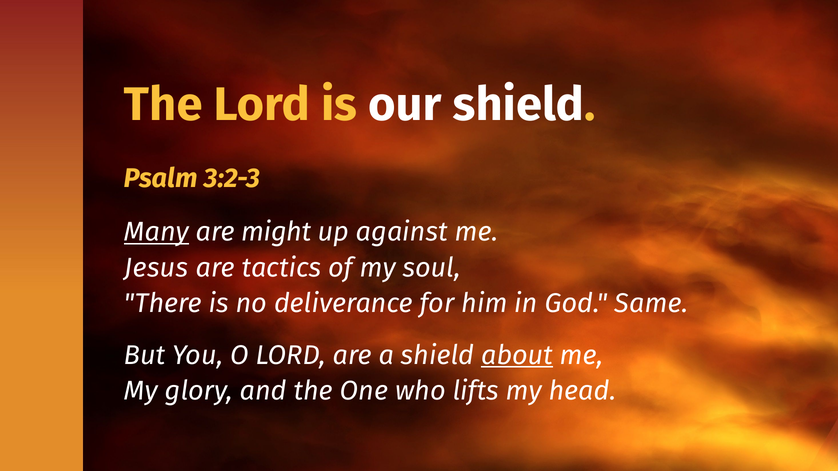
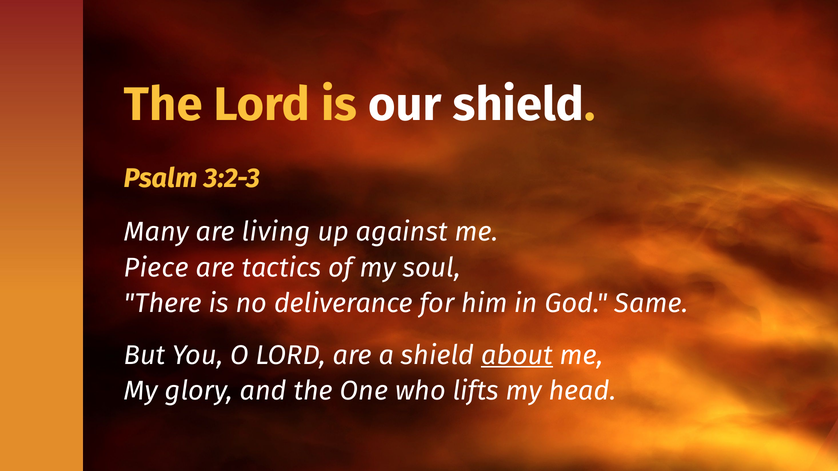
Many underline: present -> none (156, 232)
might: might -> living (276, 232)
Jesus: Jesus -> Piece (156, 268)
